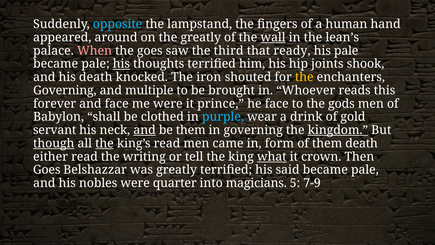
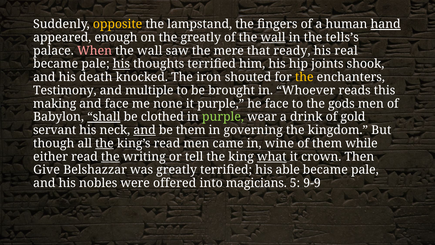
opposite colour: light blue -> yellow (118, 24)
hand underline: none -> present (386, 24)
around: around -> enough (116, 37)
lean’s: lean’s -> tells’s (342, 37)
goes: goes -> wall (150, 51)
third: third -> mere (229, 51)
his pale: pale -> real (346, 51)
Governing: Governing -> Testimony (65, 90)
forever: forever -> making (55, 104)
me were: were -> none (168, 104)
it prince: prince -> purple (221, 104)
shall underline: none -> present (104, 117)
purple colour: light blue -> light green (223, 117)
kingdom underline: present -> none (338, 130)
though underline: present -> none (54, 143)
form: form -> wine (279, 143)
them death: death -> while (362, 143)
the underline: none -> present (110, 156)
Goes: Goes -> Give (47, 170)
said: said -> able (288, 170)
quarter: quarter -> offered (175, 183)
7-9: 7-9 -> 9-9 (312, 183)
